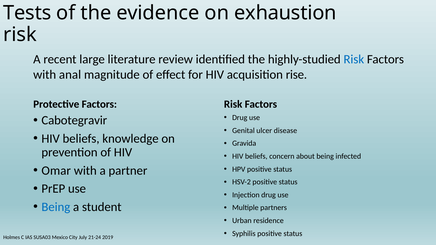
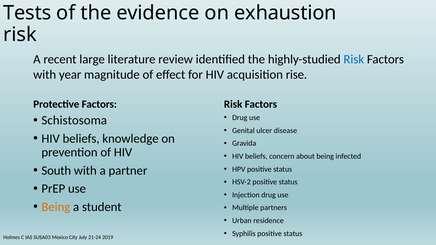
anal: anal -> year (70, 75)
Cabotegravir: Cabotegravir -> Schistosoma (74, 120)
Omar: Omar -> South (56, 171)
Being colour: blue -> orange (56, 207)
